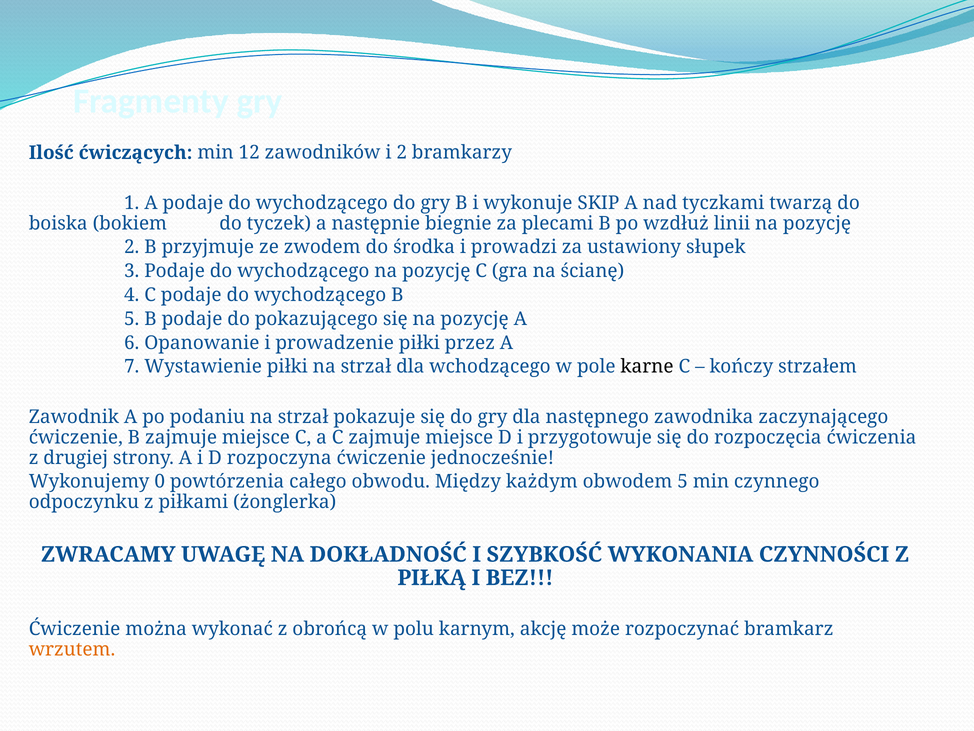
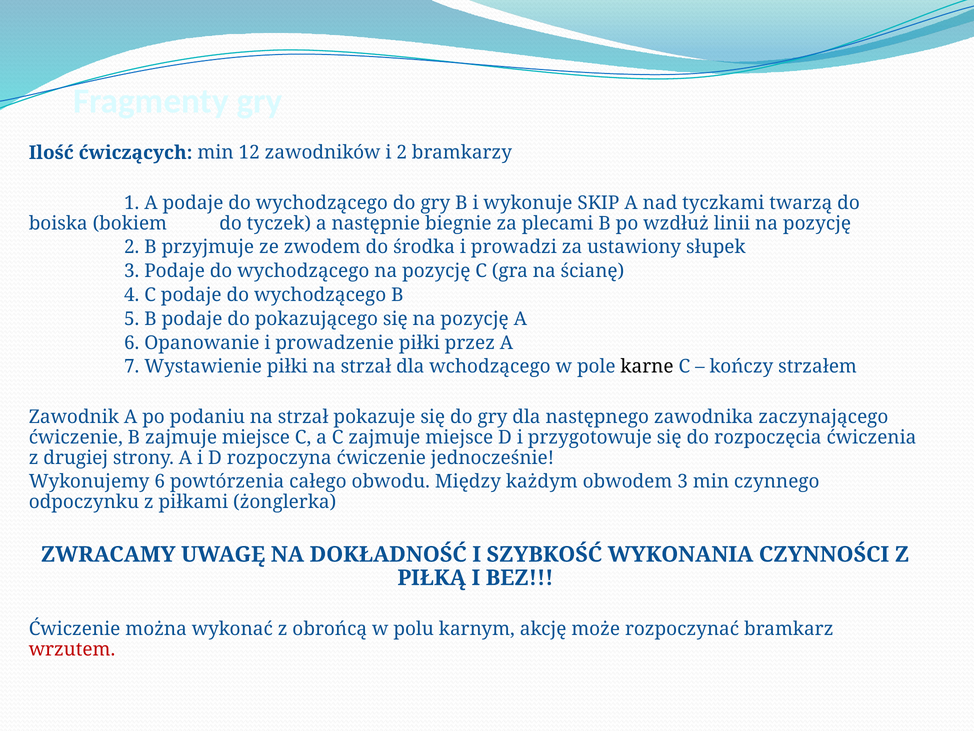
Wykonujemy 0: 0 -> 6 (160, 481)
obwodem 5: 5 -> 3 (683, 481)
wrzutem colour: orange -> red (72, 649)
